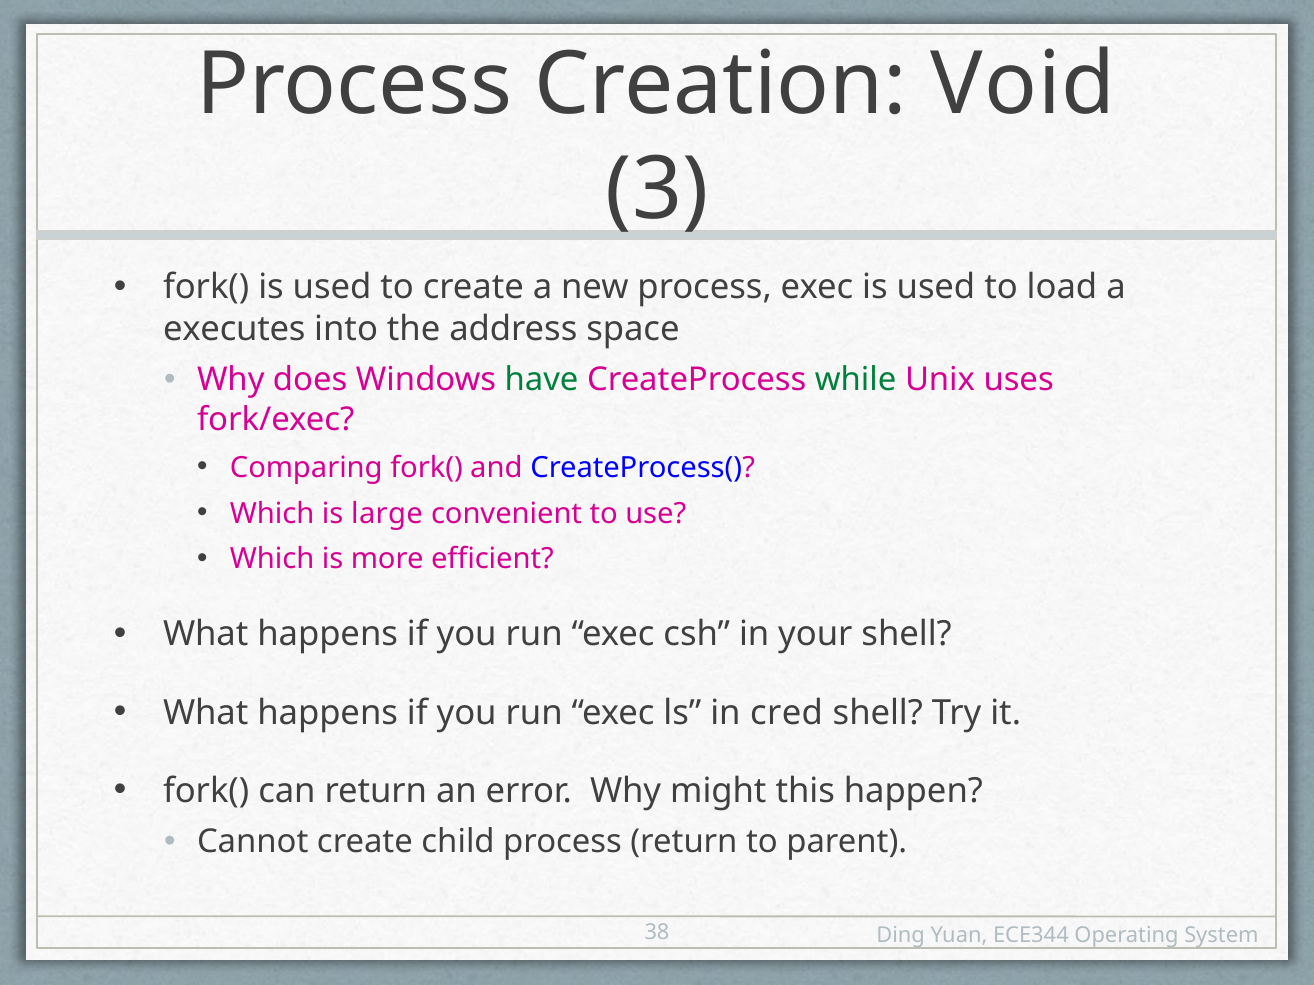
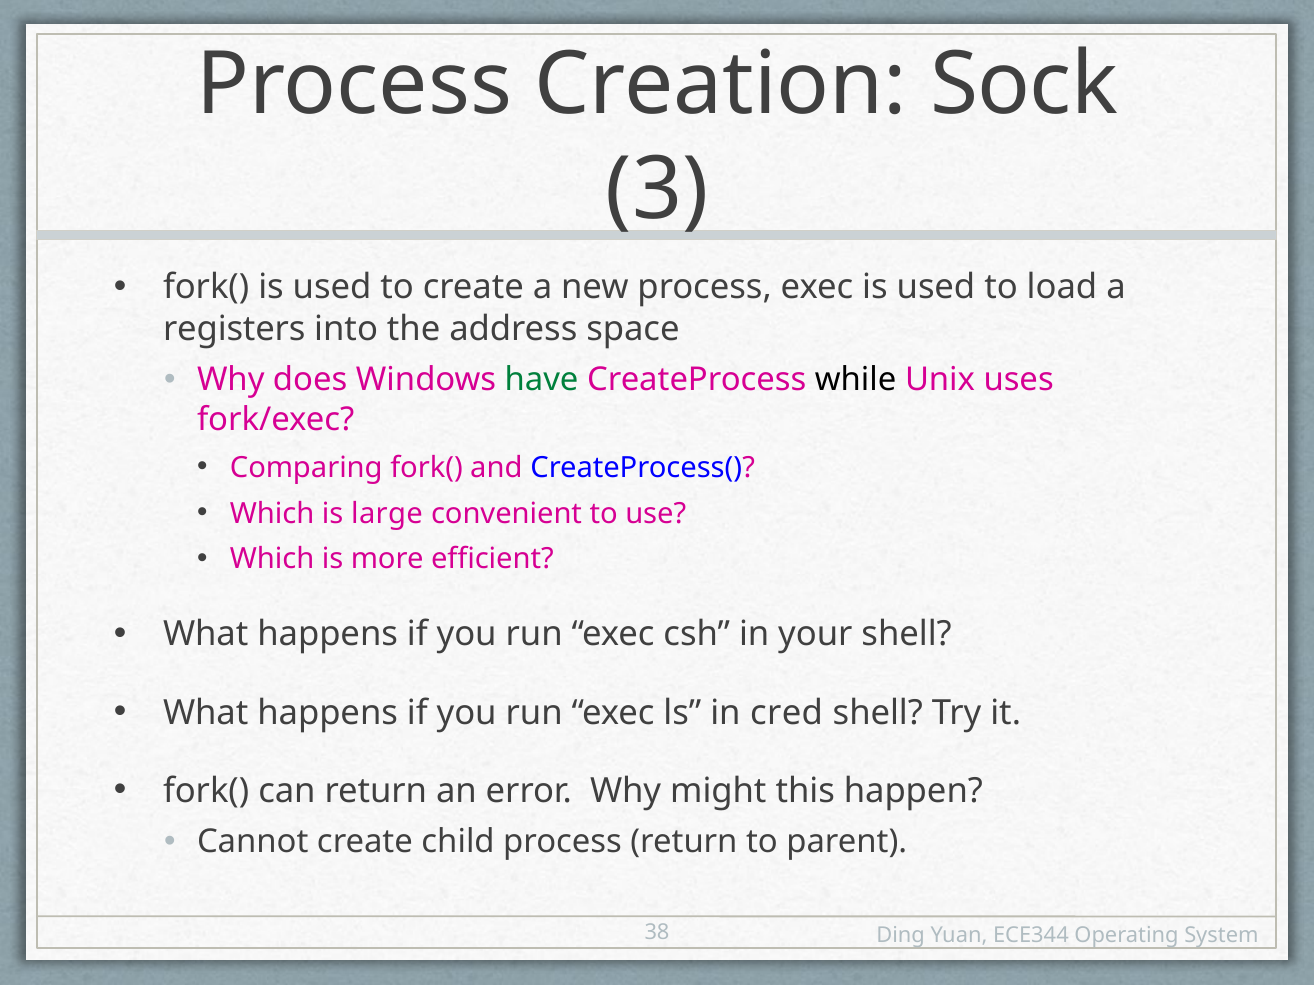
Void: Void -> Sock (1024, 85)
executes: executes -> registers (234, 329)
while colour: green -> black (856, 380)
